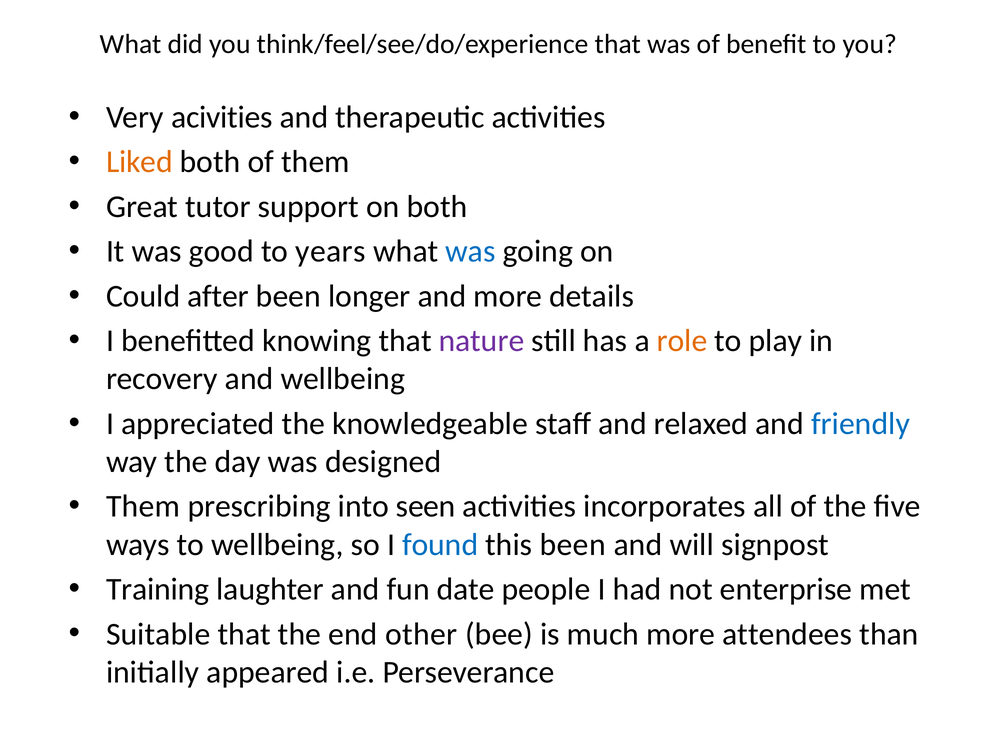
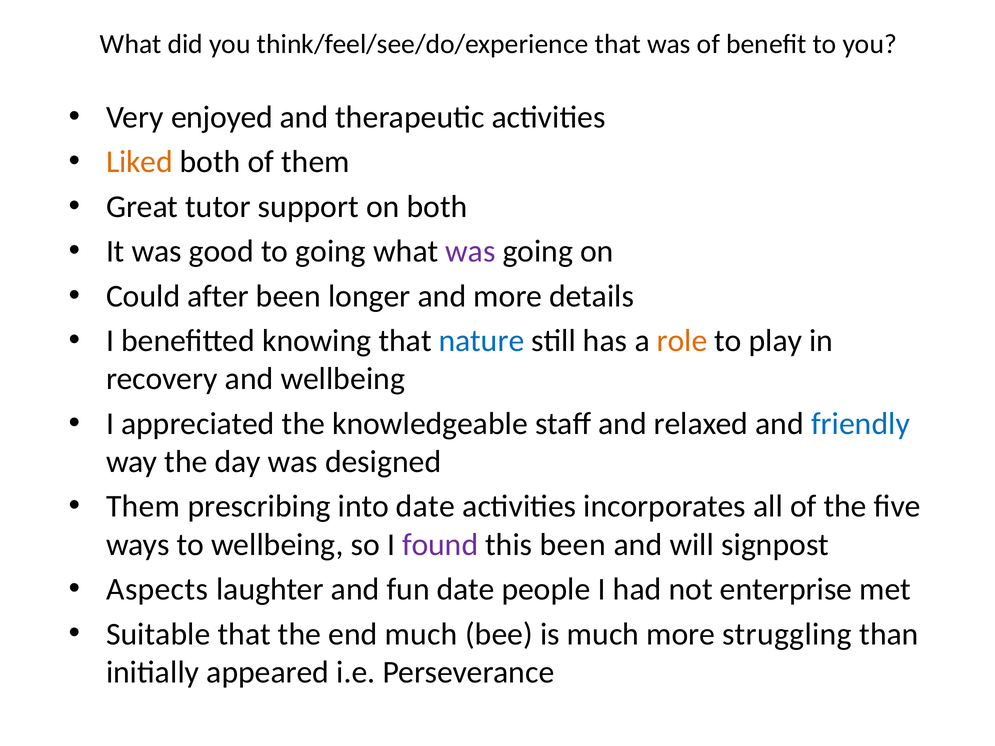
acivities: acivities -> enjoyed (222, 117)
to years: years -> going (331, 252)
was colour: blue -> purple (470, 252)
nature colour: purple -> blue (482, 341)
into seen: seen -> date (425, 507)
found colour: blue -> purple (440, 545)
Training: Training -> Aspects (157, 590)
end other: other -> much (421, 634)
attendees: attendees -> struggling (787, 634)
